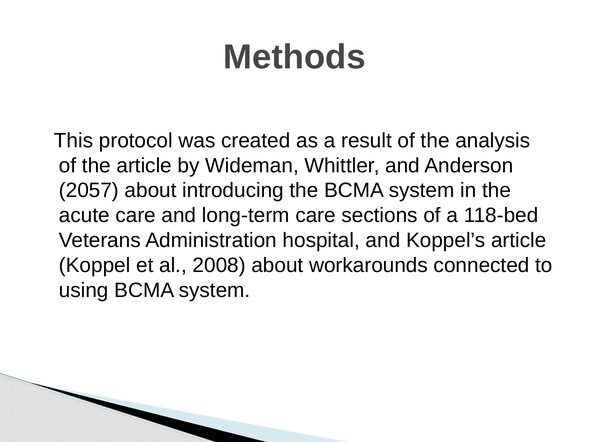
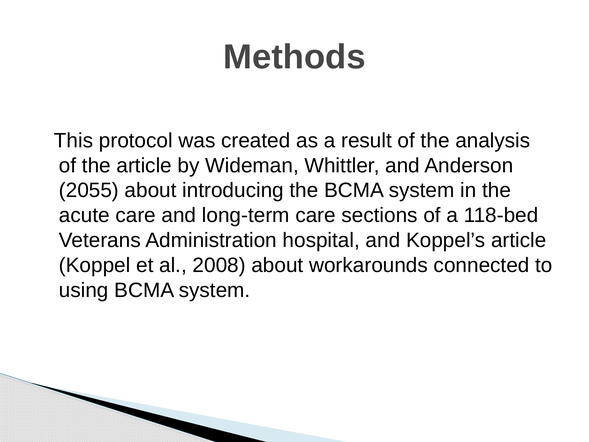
2057: 2057 -> 2055 (89, 190)
